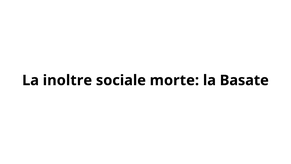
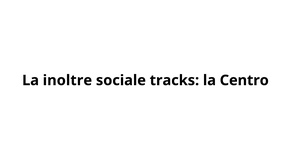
morte: morte -> tracks (174, 80)
Basate: Basate -> Centro (244, 80)
